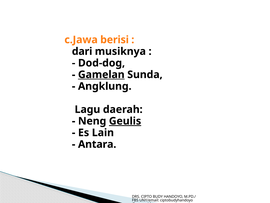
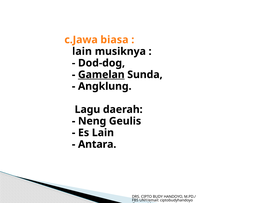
berisi: berisi -> biasa (114, 40)
dari: dari -> lain (82, 51)
Geulis underline: present -> none (125, 121)
